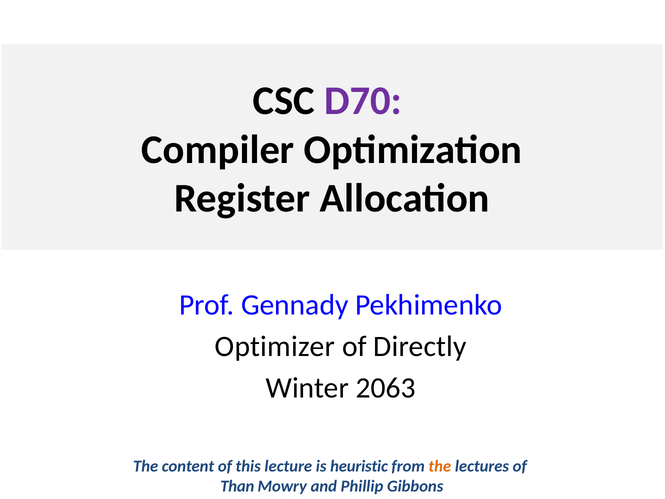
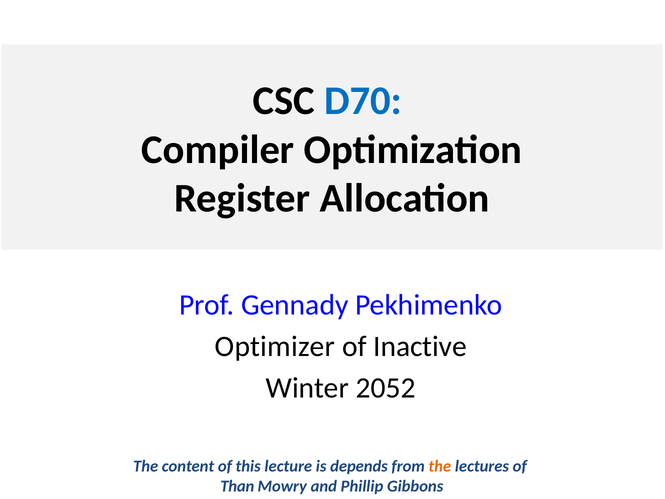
D70 colour: purple -> blue (363, 101)
Directly: Directly -> Inactive (420, 346)
2063: 2063 -> 2052 (386, 388)
heuristic: heuristic -> depends (359, 466)
